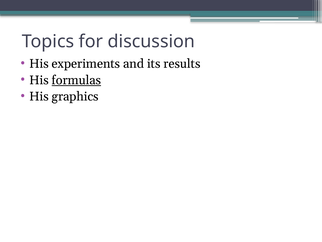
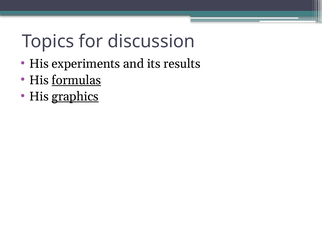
graphics underline: none -> present (75, 96)
